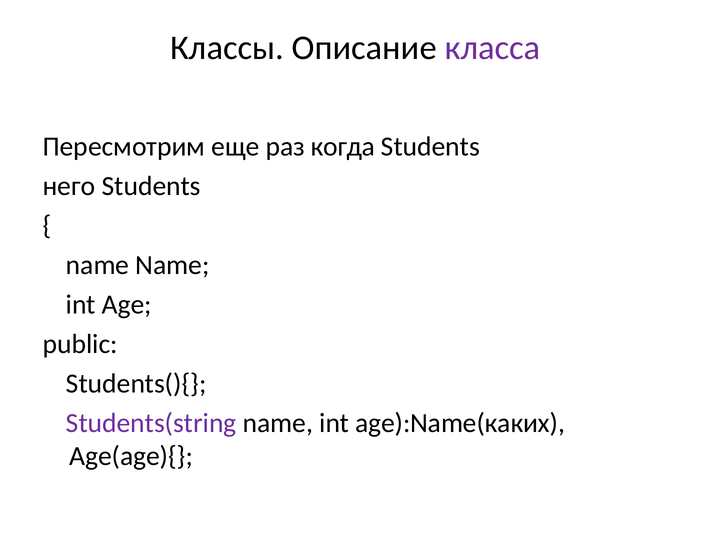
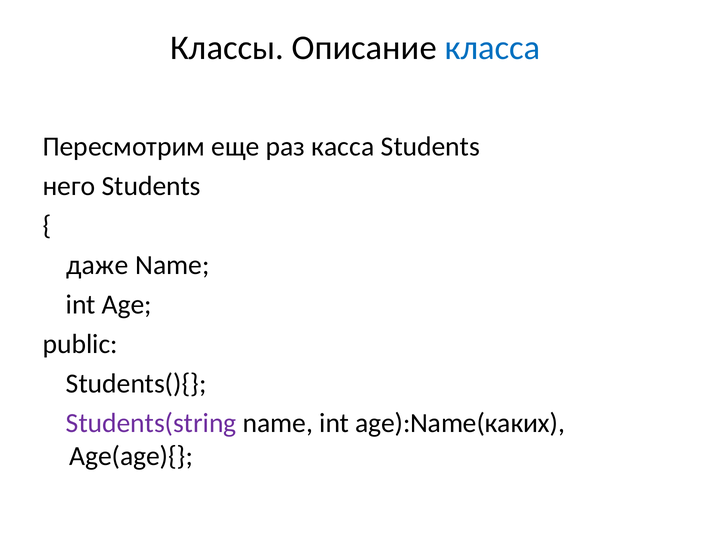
класса colour: purple -> blue (493, 48)
когда: когда -> касса (343, 147)
name: name -> даже (97, 265)
